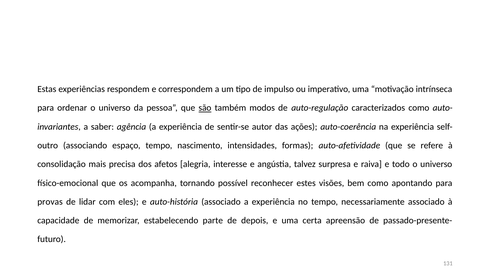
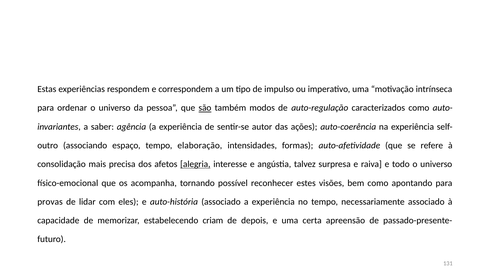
nascimento: nascimento -> elaboração (200, 145)
alegria underline: none -> present (195, 164)
parte: parte -> criam (213, 220)
